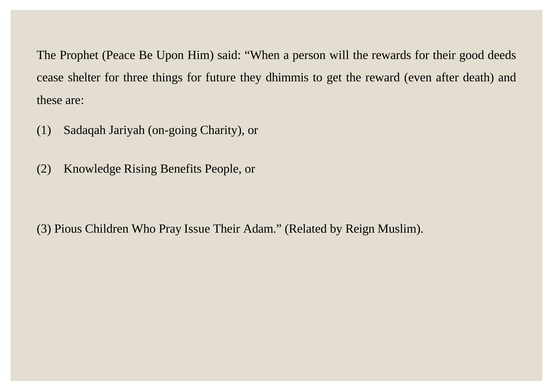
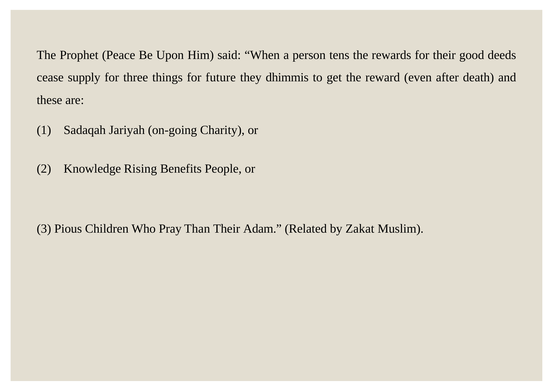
will: will -> tens (339, 55)
shelter: shelter -> supply (84, 78)
Issue: Issue -> Than (197, 229)
Reign: Reign -> Zakat (360, 229)
